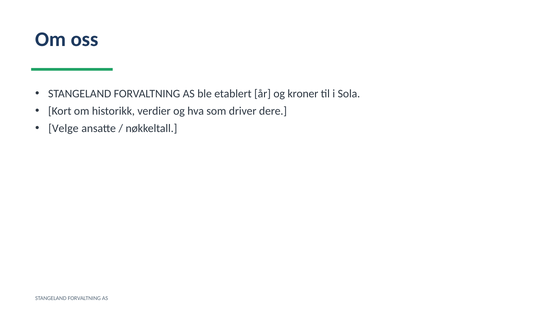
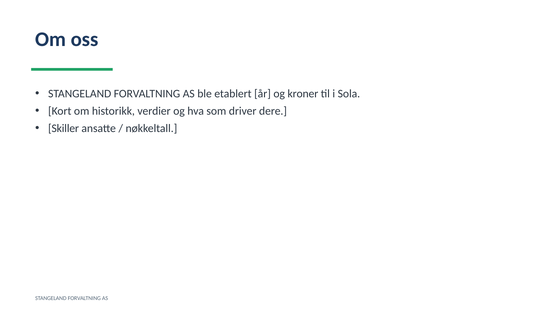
Velge: Velge -> Skiller (64, 128)
